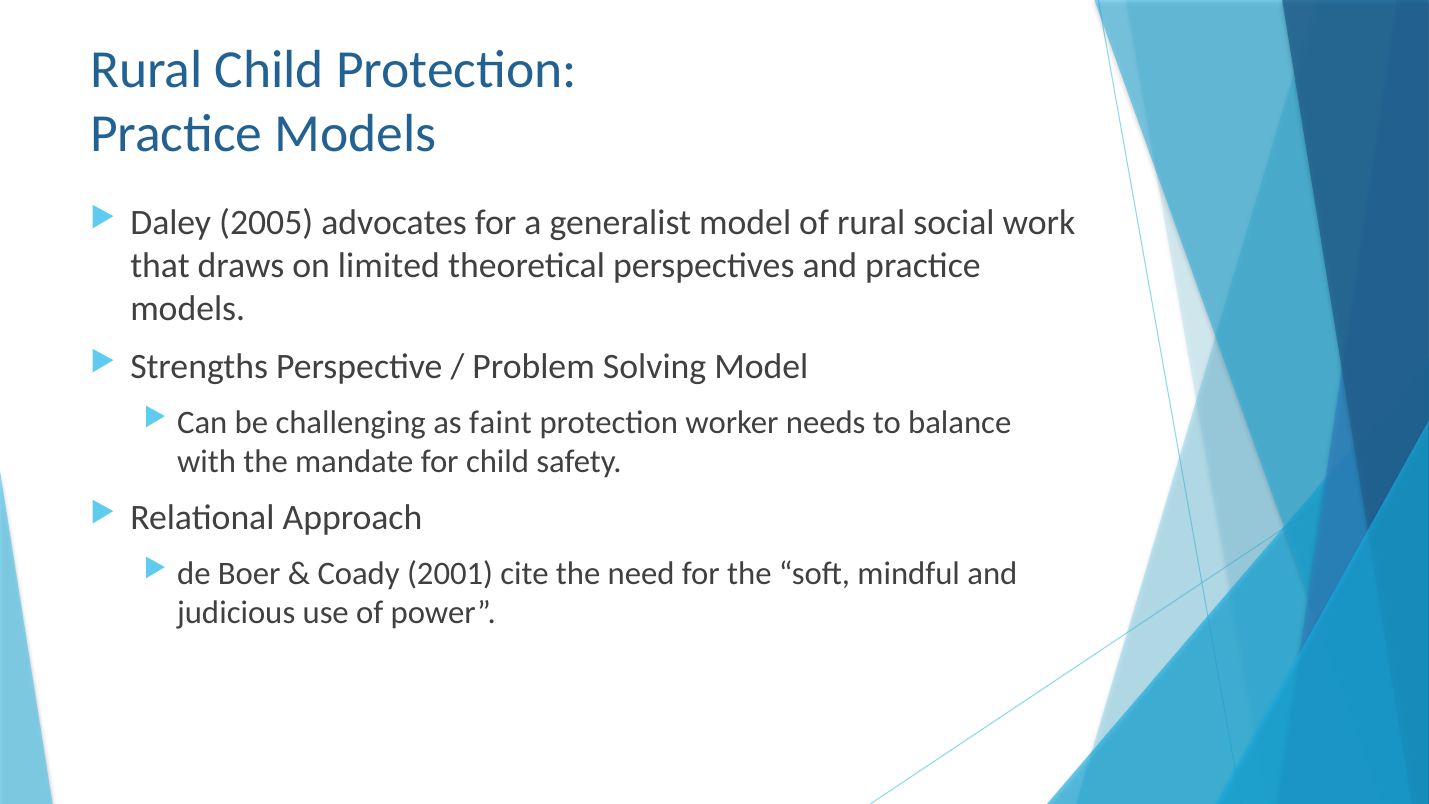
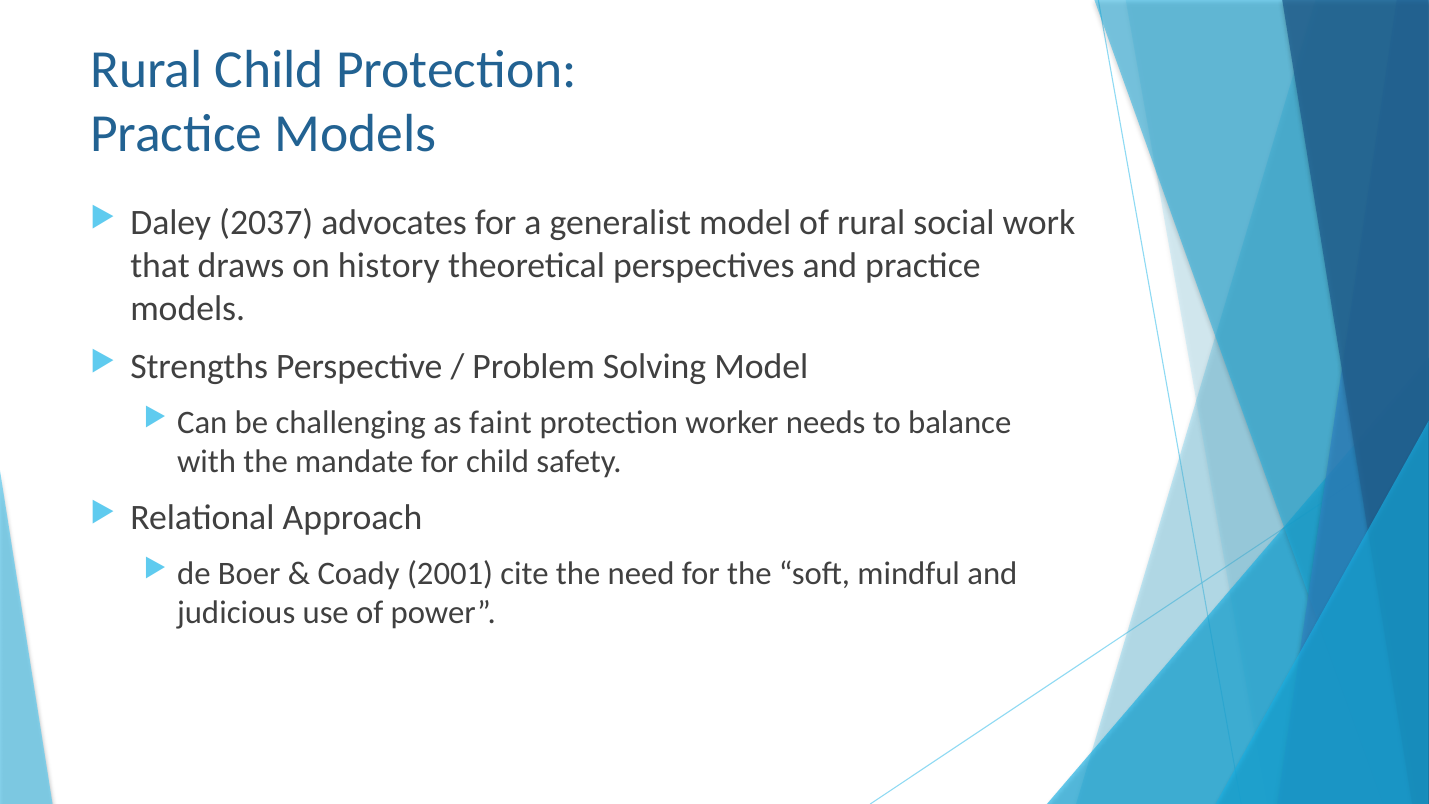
2005: 2005 -> 2037 (266, 223)
limited: limited -> history (389, 266)
